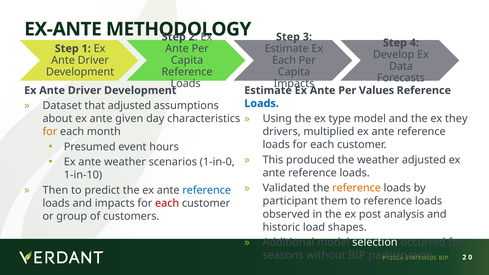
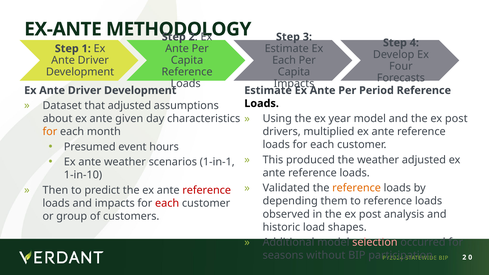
Data: Data -> Four (401, 66)
Values: Values -> Period (376, 91)
Loads colour: blue -> black (262, 104)
type: type -> year (340, 119)
and the ex they: they -> post (456, 119)
1-in-0: 1-in-0 -> 1-in-1 (217, 162)
reference colour: blue -> red (207, 190)
participant: participant -> depending (290, 201)
selection colour: white -> pink (375, 243)
